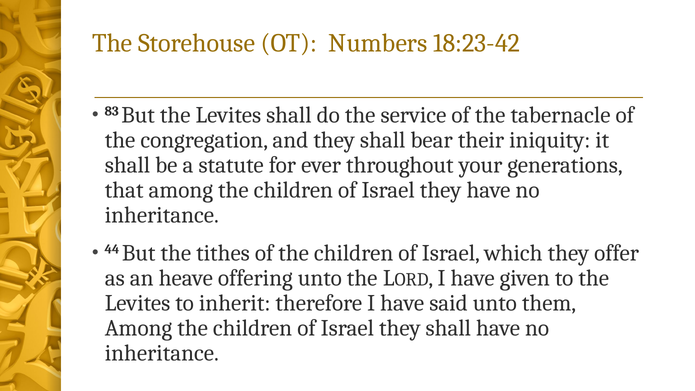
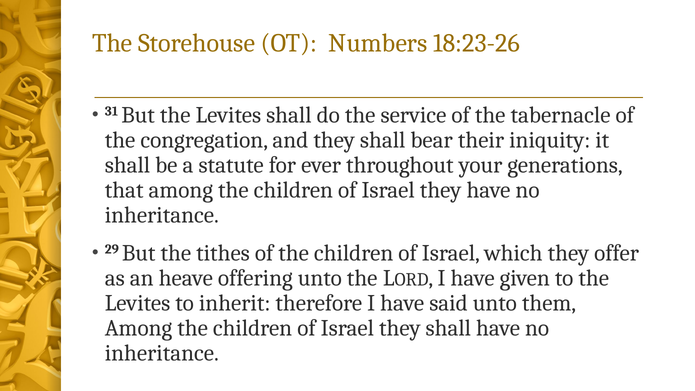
18:23-42: 18:23-42 -> 18:23-26 (477, 43)
83: 83 -> 31 (112, 111)
44: 44 -> 29 (112, 249)
